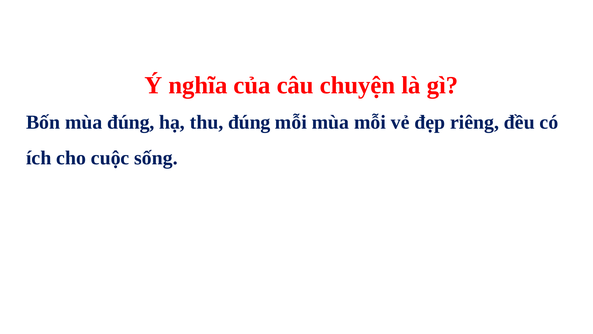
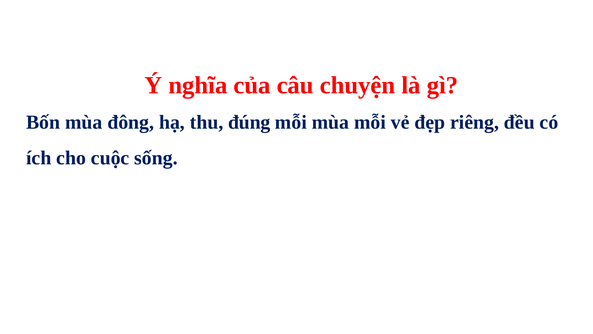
mùa đúng: đúng -> đông (131, 122)
